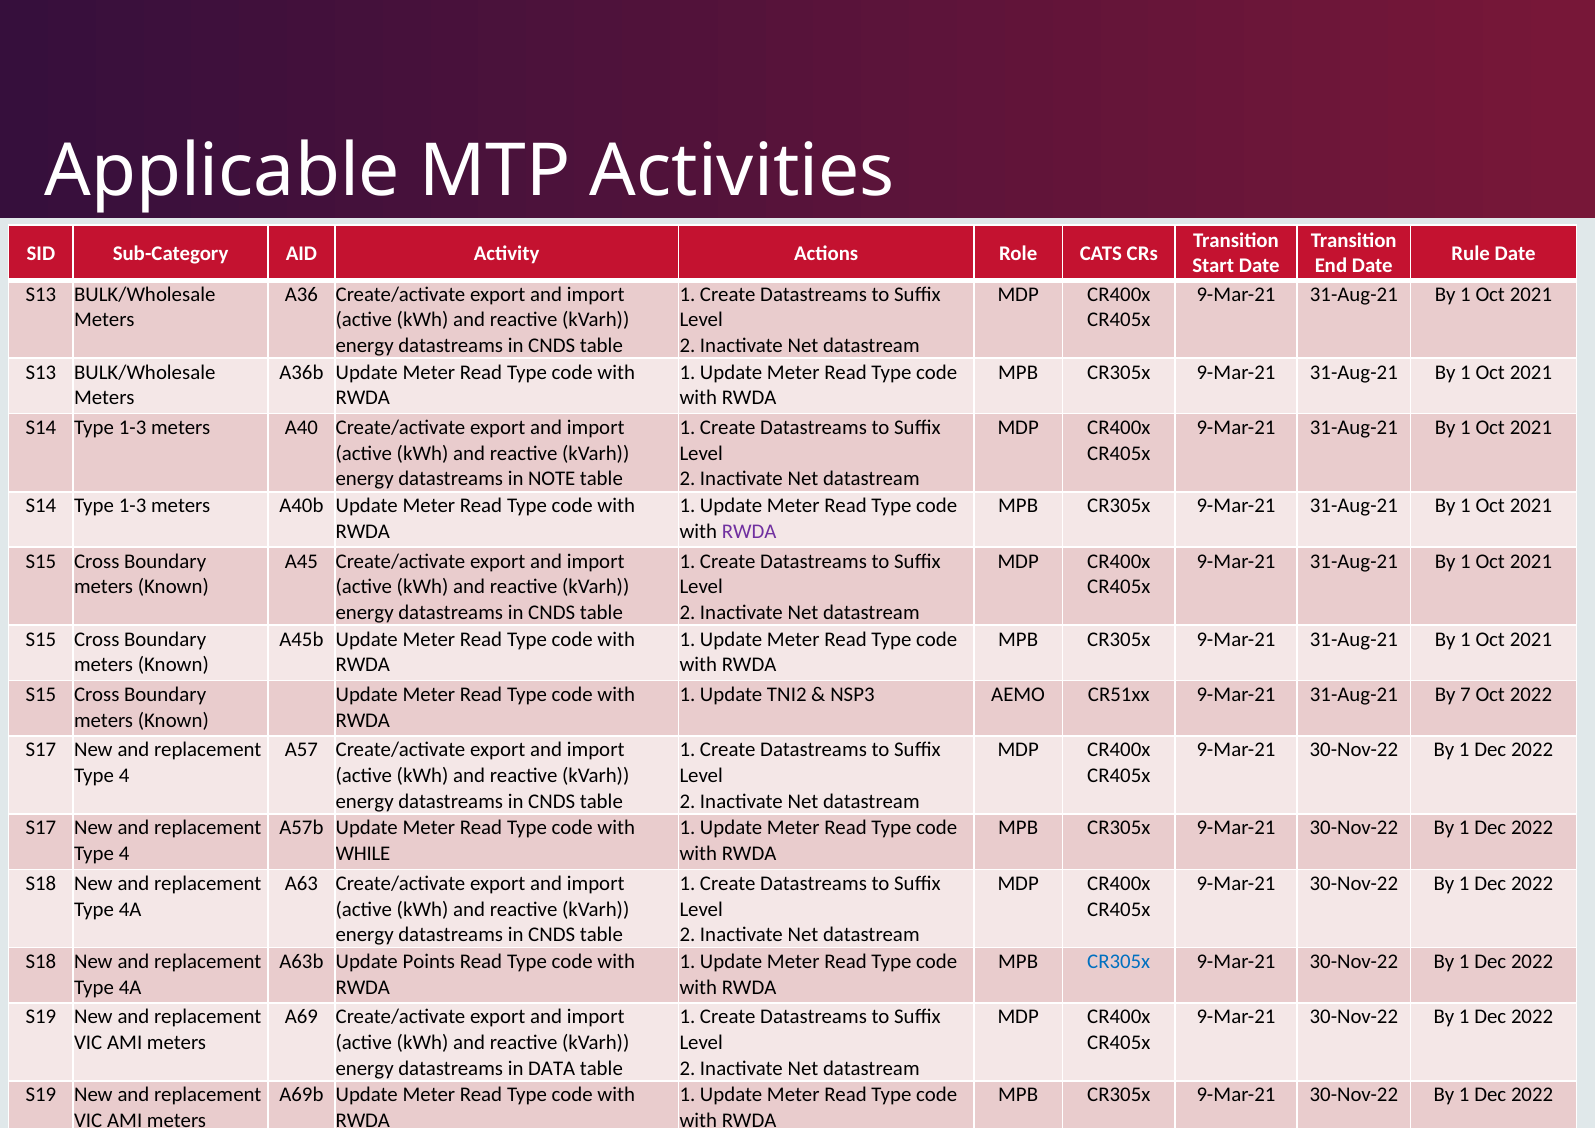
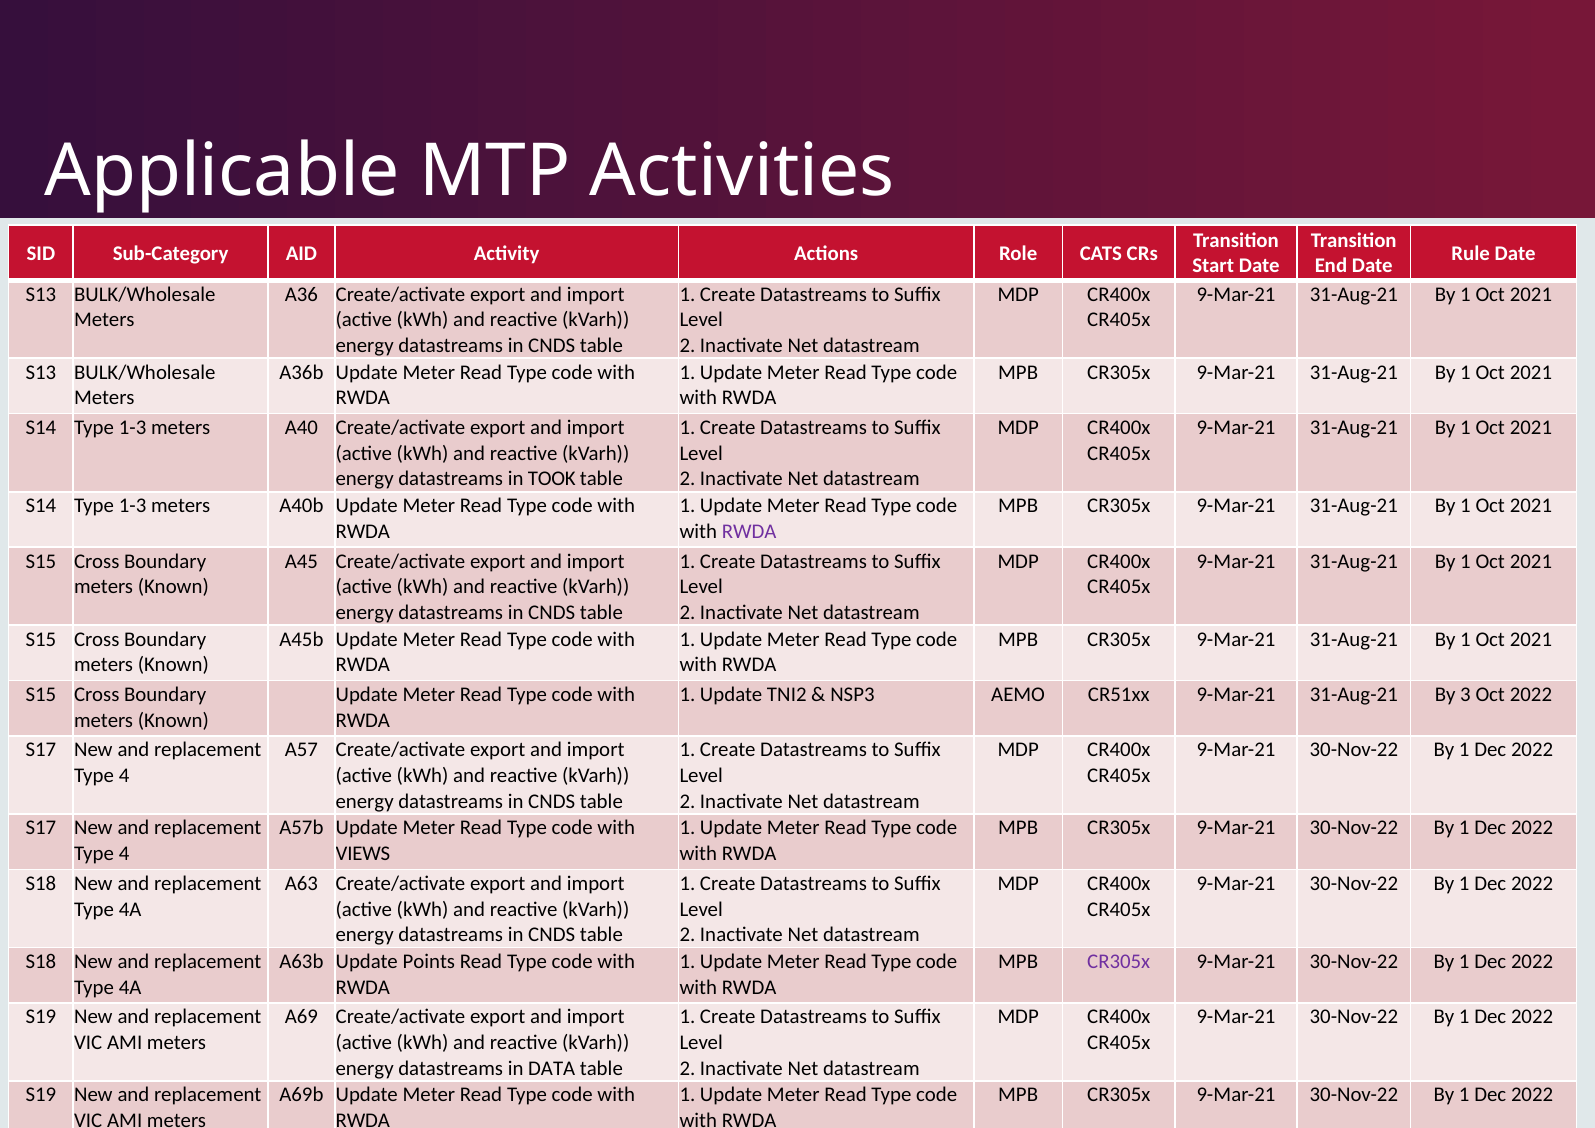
NOTE: NOTE -> TOOK (552, 479)
7: 7 -> 3 (1465, 694)
WHILE: WHILE -> VIEWS (363, 854)
CR305x colour: blue -> purple (1119, 961)
